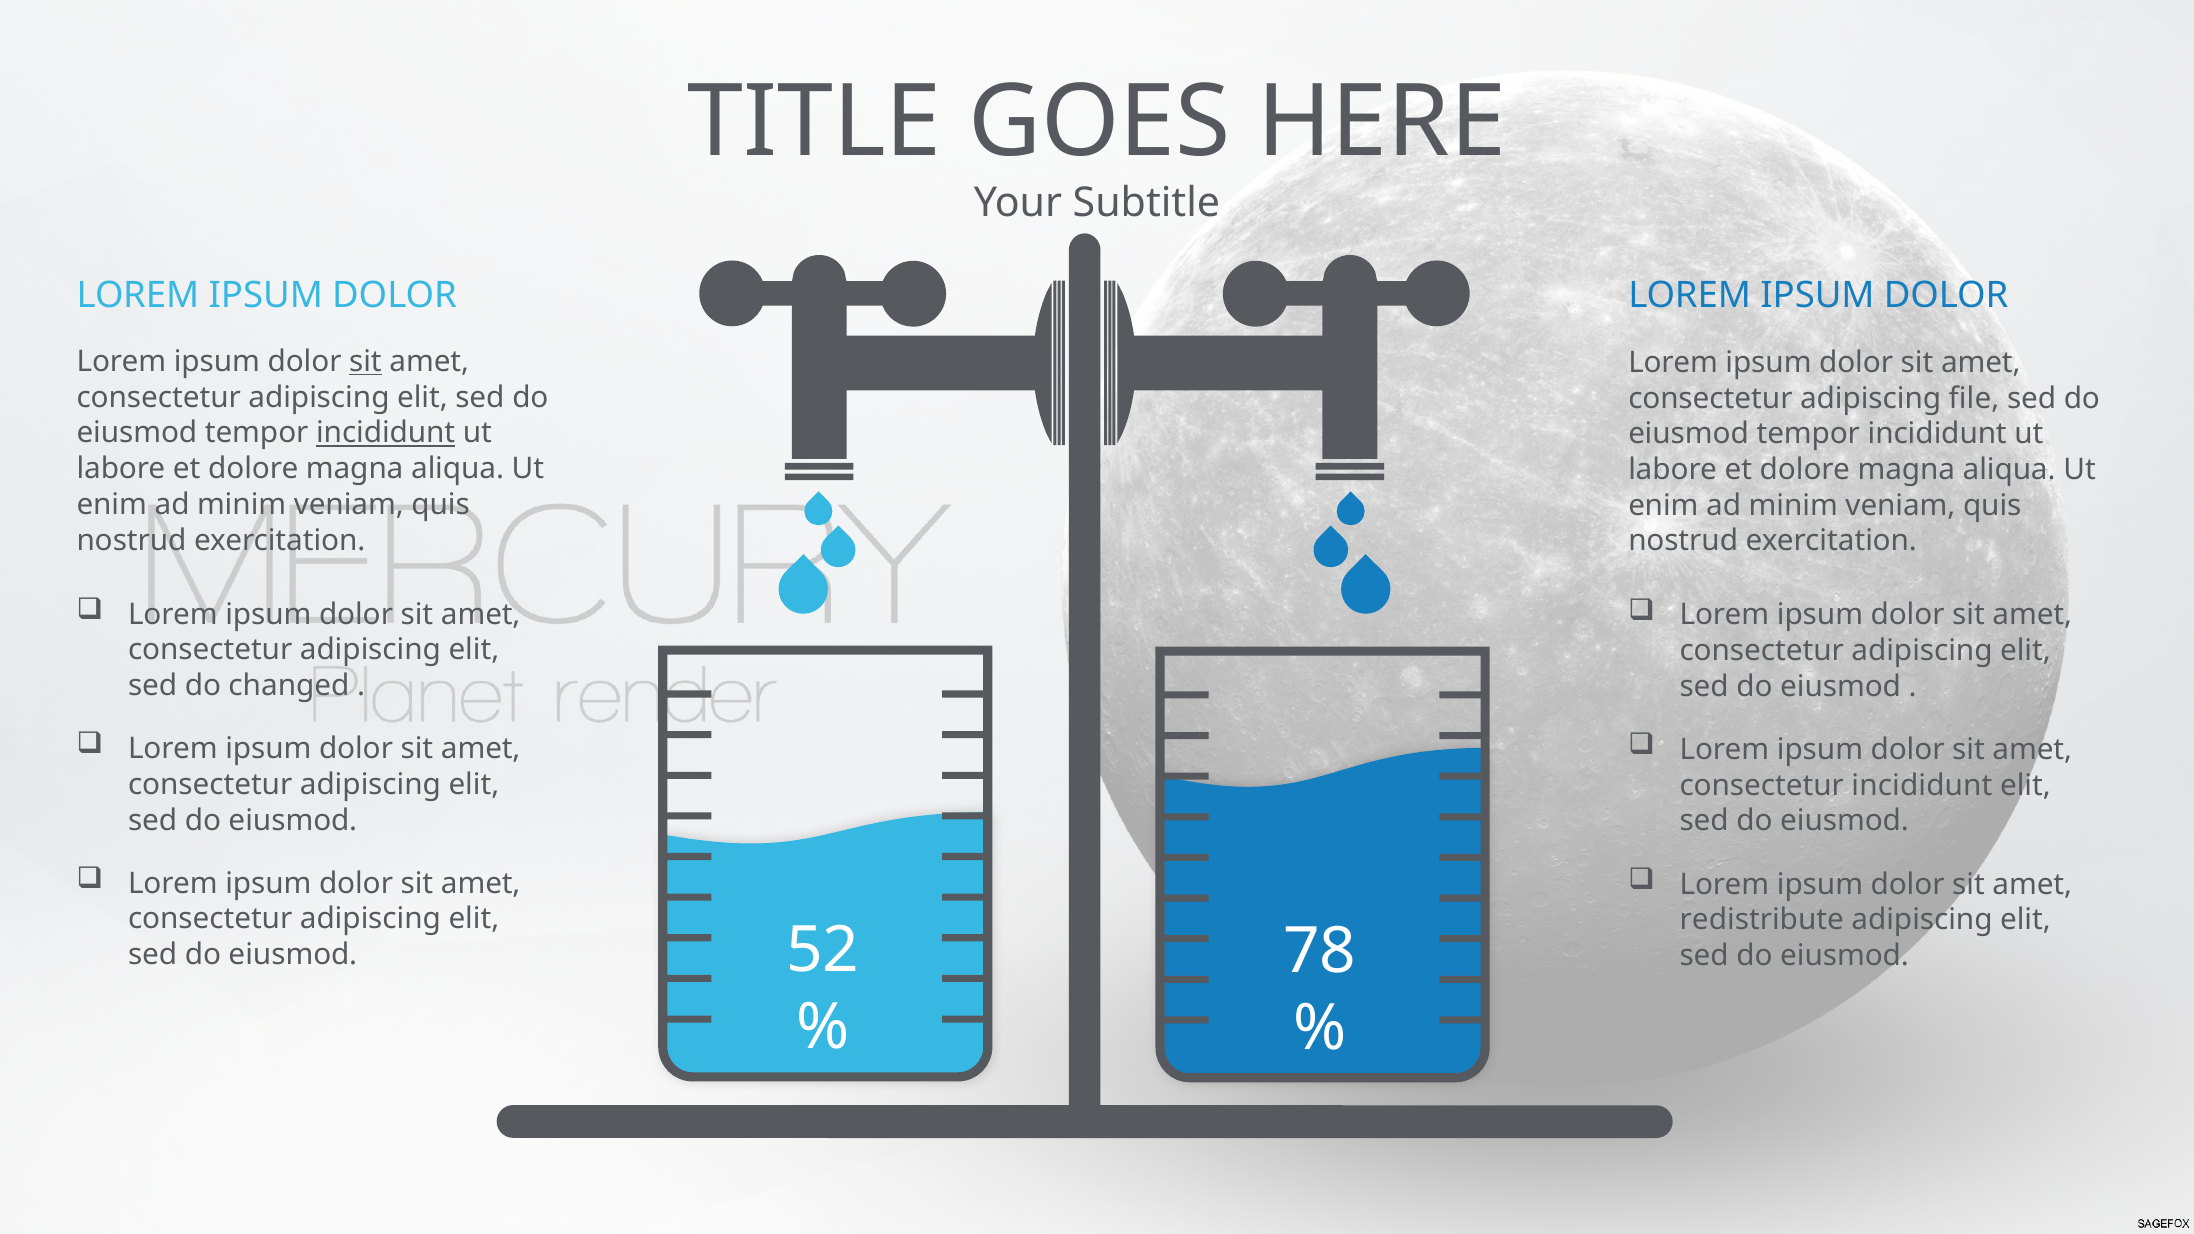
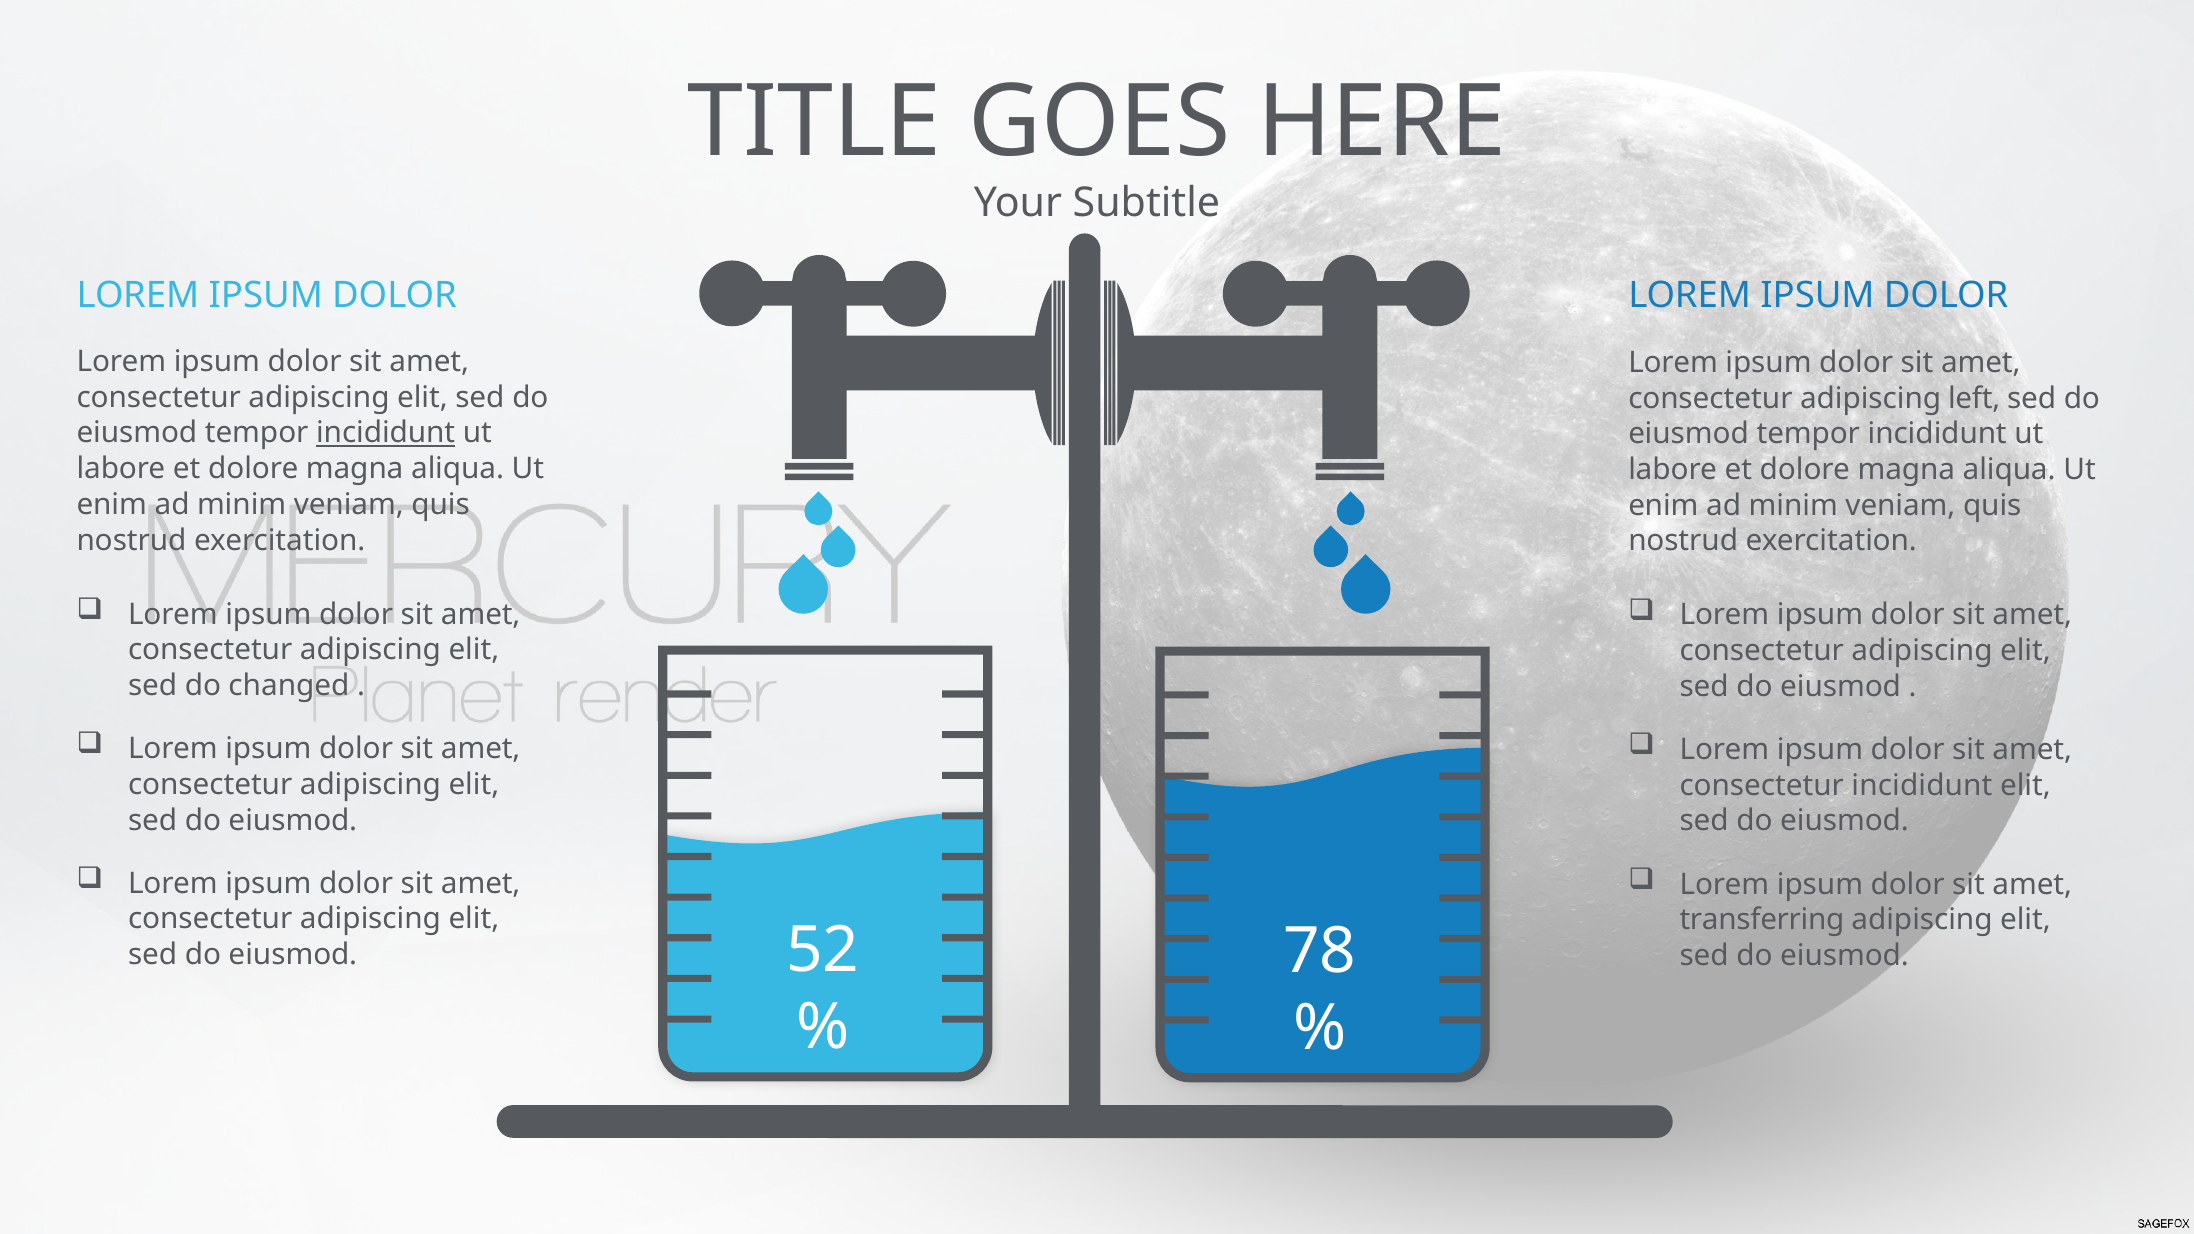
sit underline: present -> none (365, 362)
file: file -> left (1974, 398)
redistribute: redistribute -> transferring (1762, 920)
